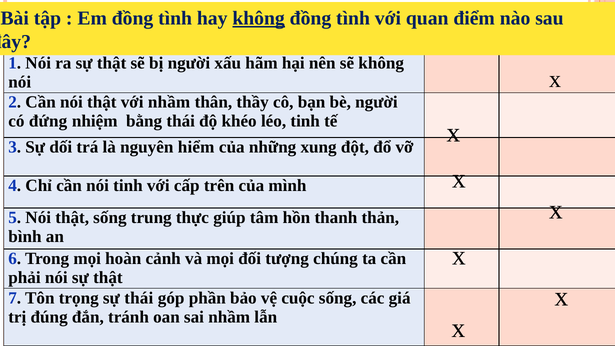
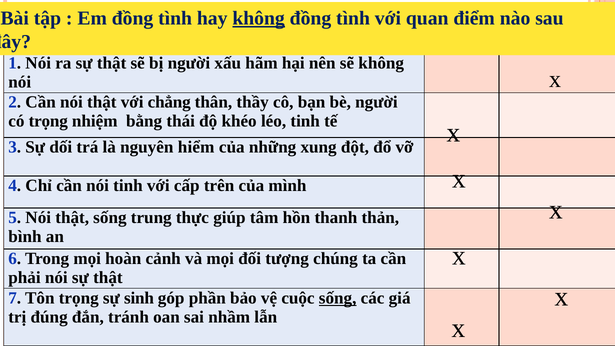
với nhầm: nhầm -> chẳng (169, 102)
có đứng: đứng -> trọng (48, 121)
sự thái: thái -> sinh (139, 298)
sống underline: none -> present (338, 298)
